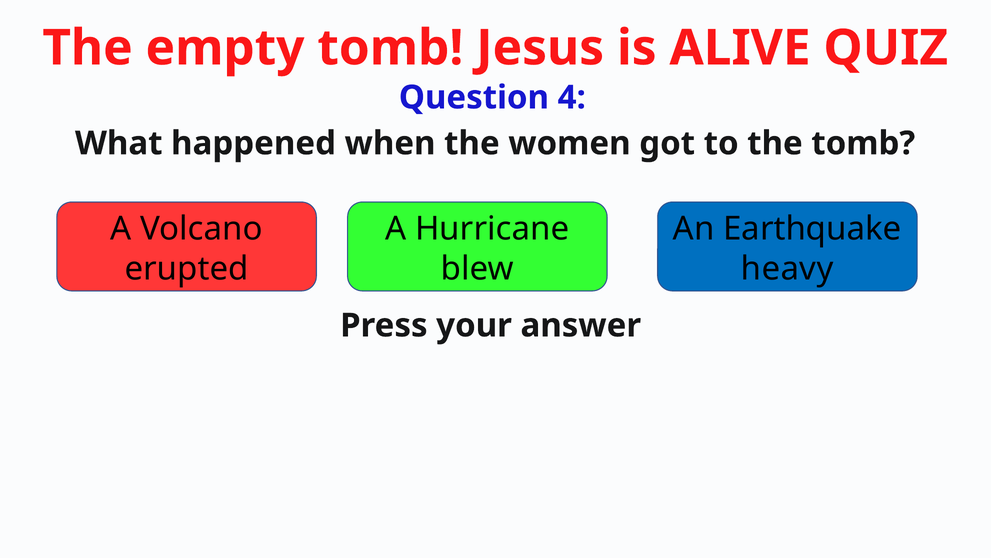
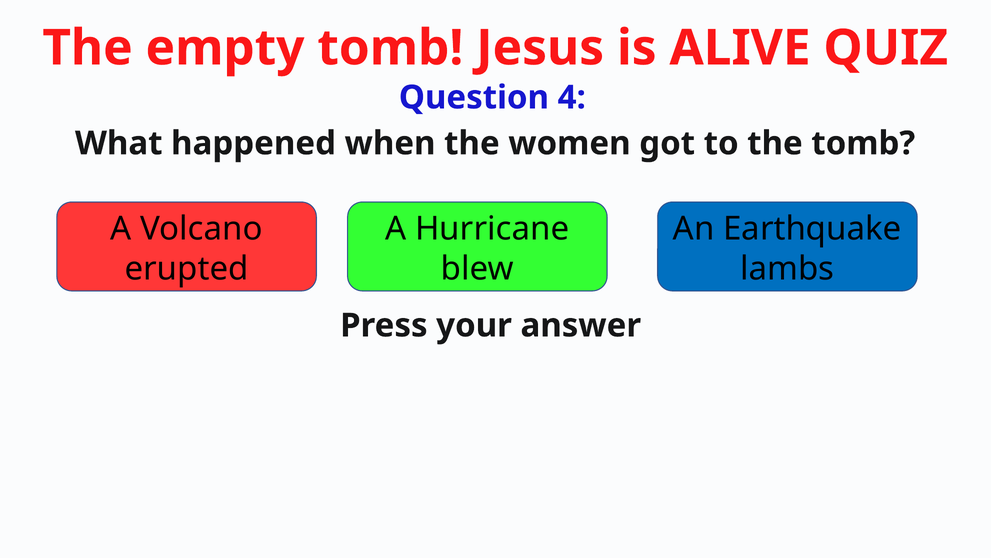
heavy: heavy -> lambs (787, 268)
